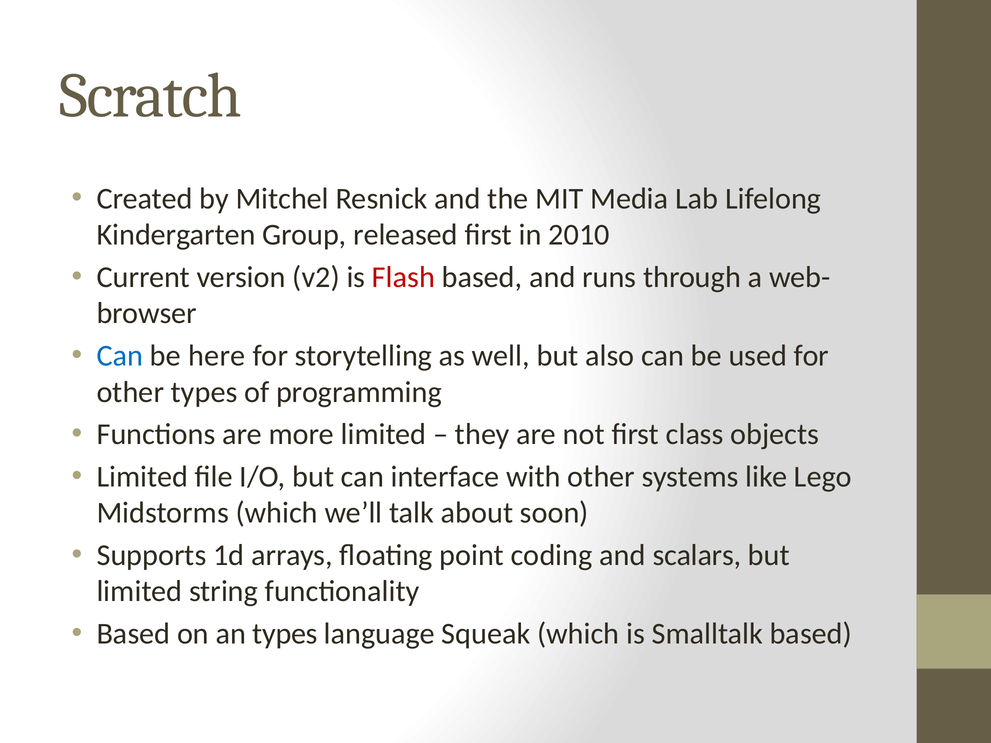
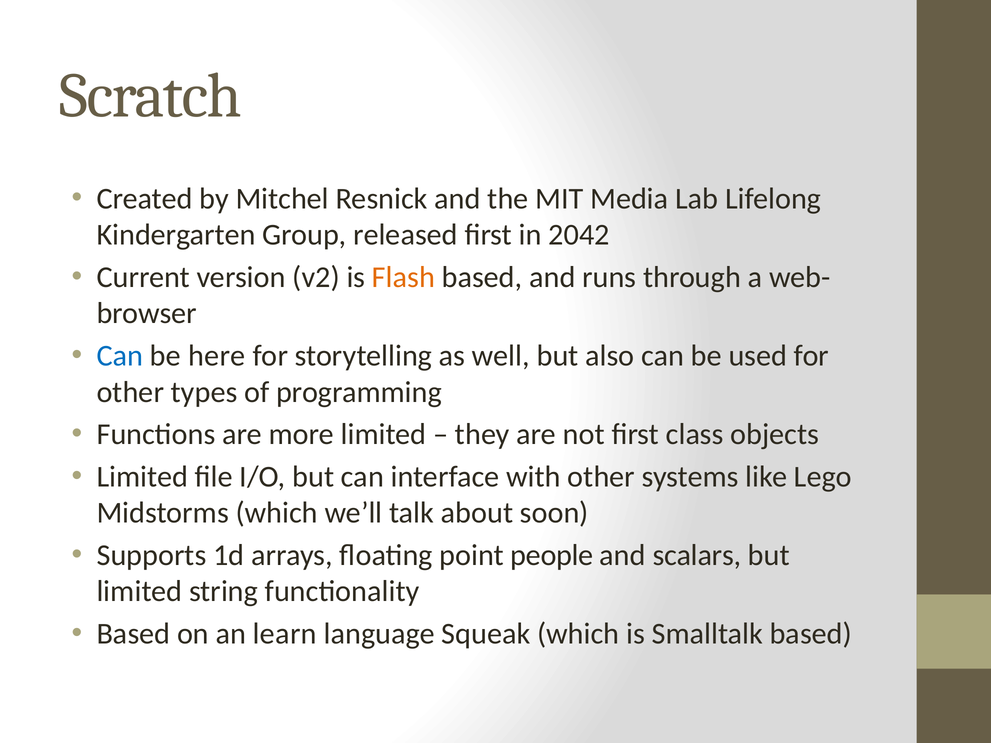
2010: 2010 -> 2042 (579, 235)
Flash colour: red -> orange (403, 277)
coding: coding -> people (552, 555)
an types: types -> learn (285, 634)
